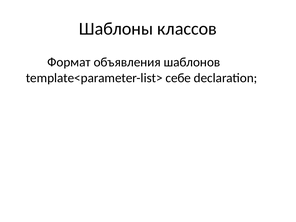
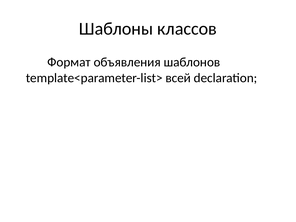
себе: себе -> всей (178, 78)
